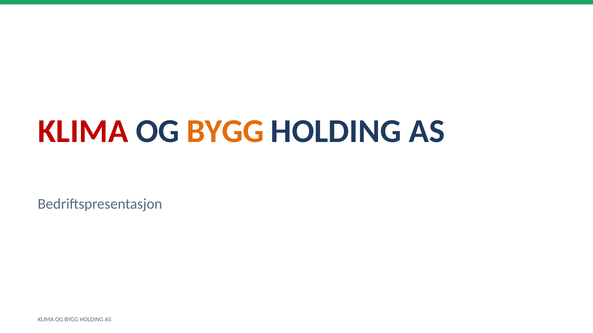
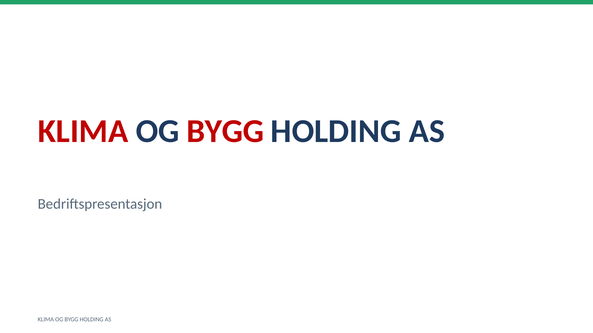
BYGG colour: orange -> red (225, 132)
